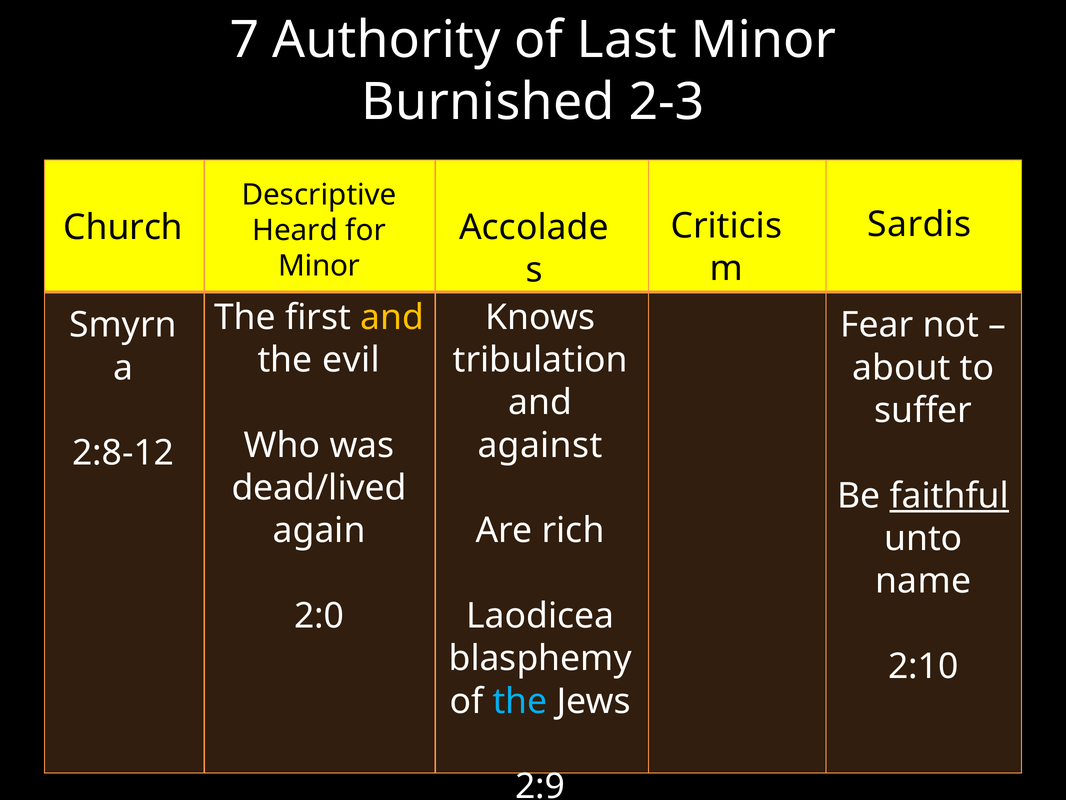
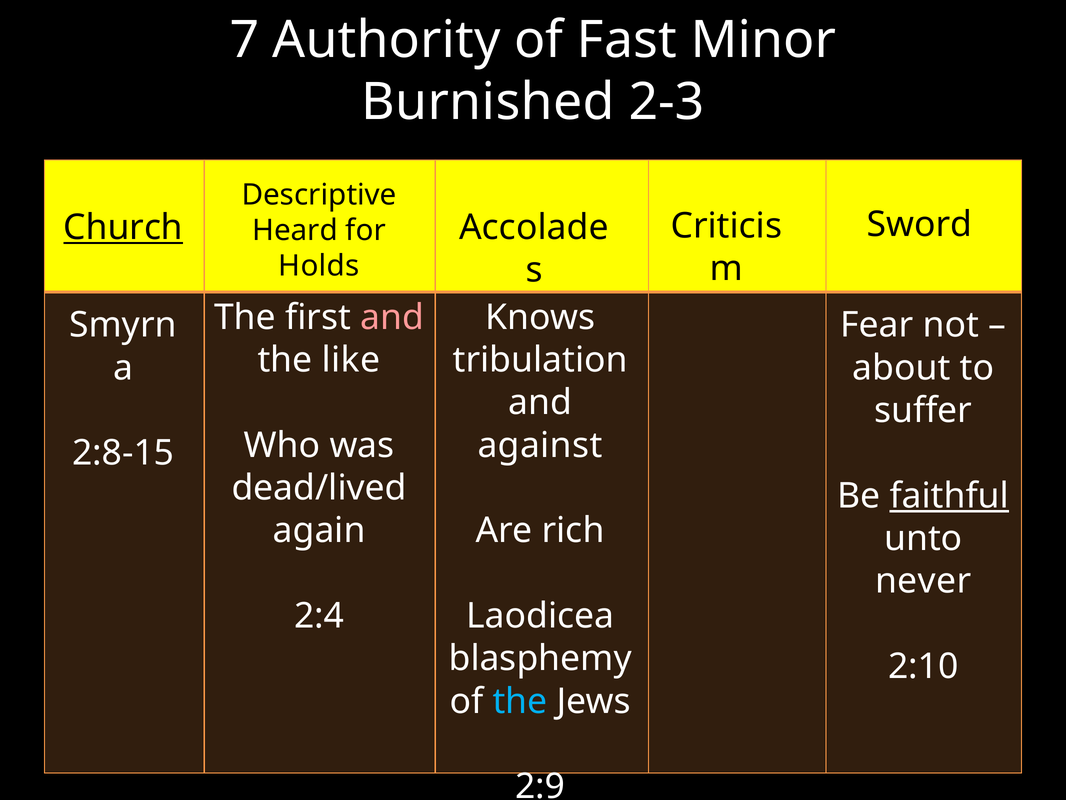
Last: Last -> Fast (627, 40)
Sardis: Sardis -> Sword (920, 224)
Church underline: none -> present (123, 227)
Minor: Minor -> Holds (319, 266)
and colour: yellow -> pink (392, 317)
evil: evil -> like (351, 360)
2:8-12: 2:8-12 -> 2:8-15 (123, 453)
name: name -> never (923, 581)
2:0: 2:0 -> 2:4 (319, 616)
